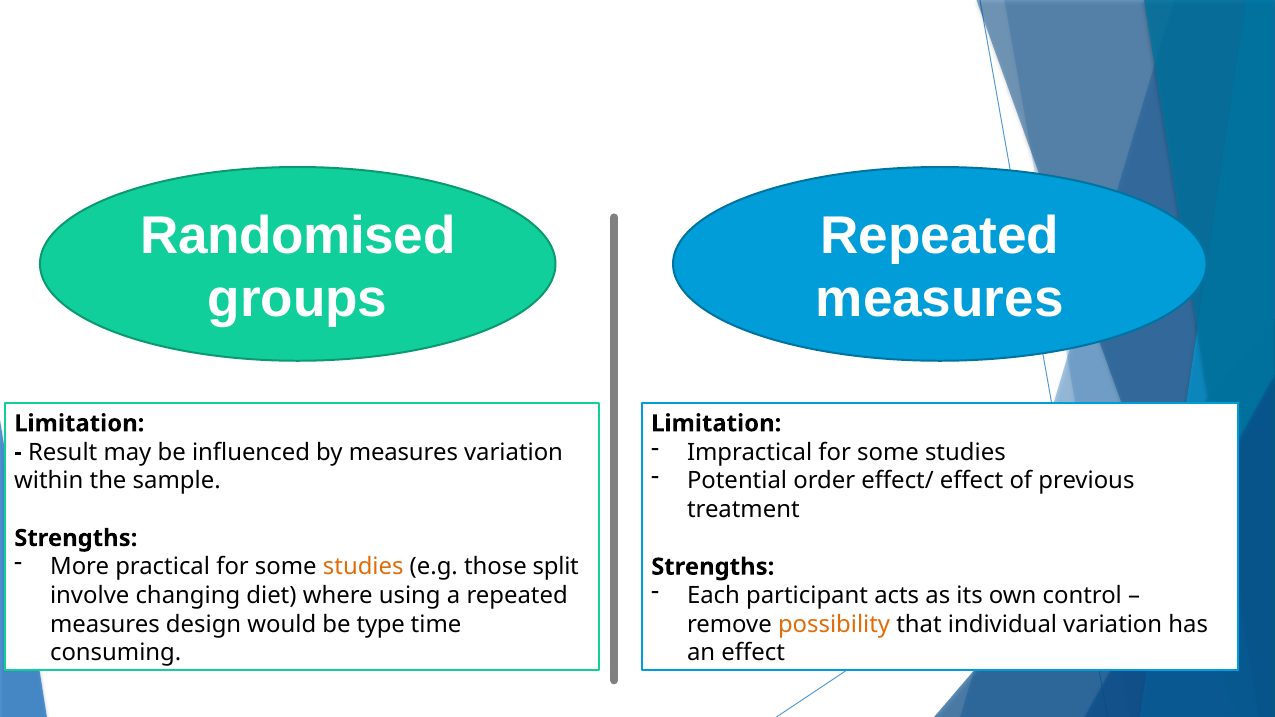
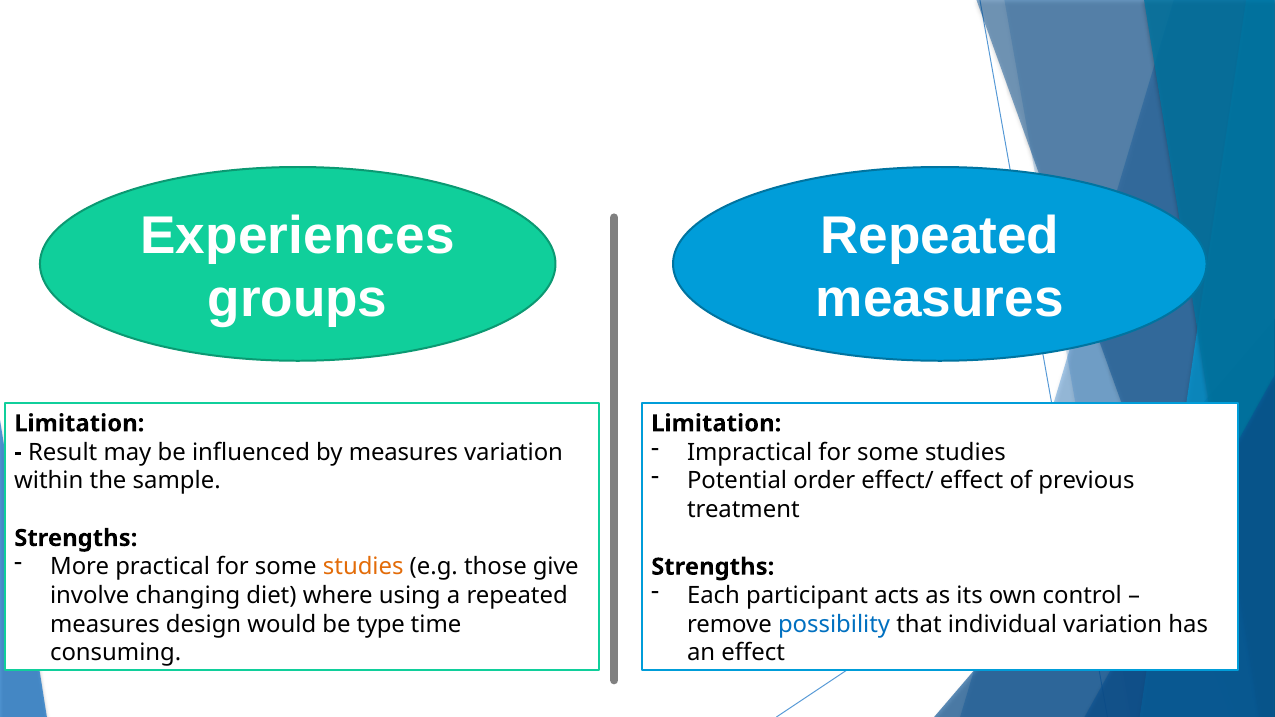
Randomised: Randomised -> Experiences (298, 236)
split: split -> give (556, 567)
possibility colour: orange -> blue (834, 624)
